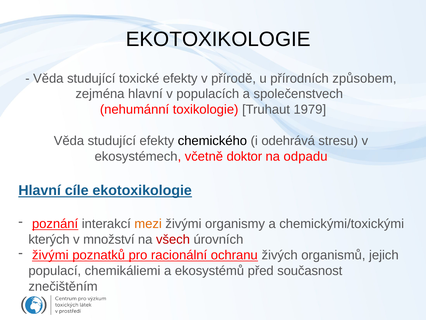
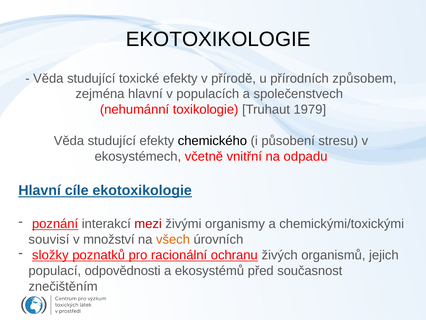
odehrává: odehrává -> působení (288, 141)
doktor: doktor -> vnitřní (244, 156)
mezi colour: orange -> red (148, 224)
kterých: kterých -> souvisí (49, 239)
všech colour: red -> orange (173, 239)
živými: živými -> složky (50, 255)
chemikáliemi: chemikáliemi -> odpovědnosti (123, 270)
